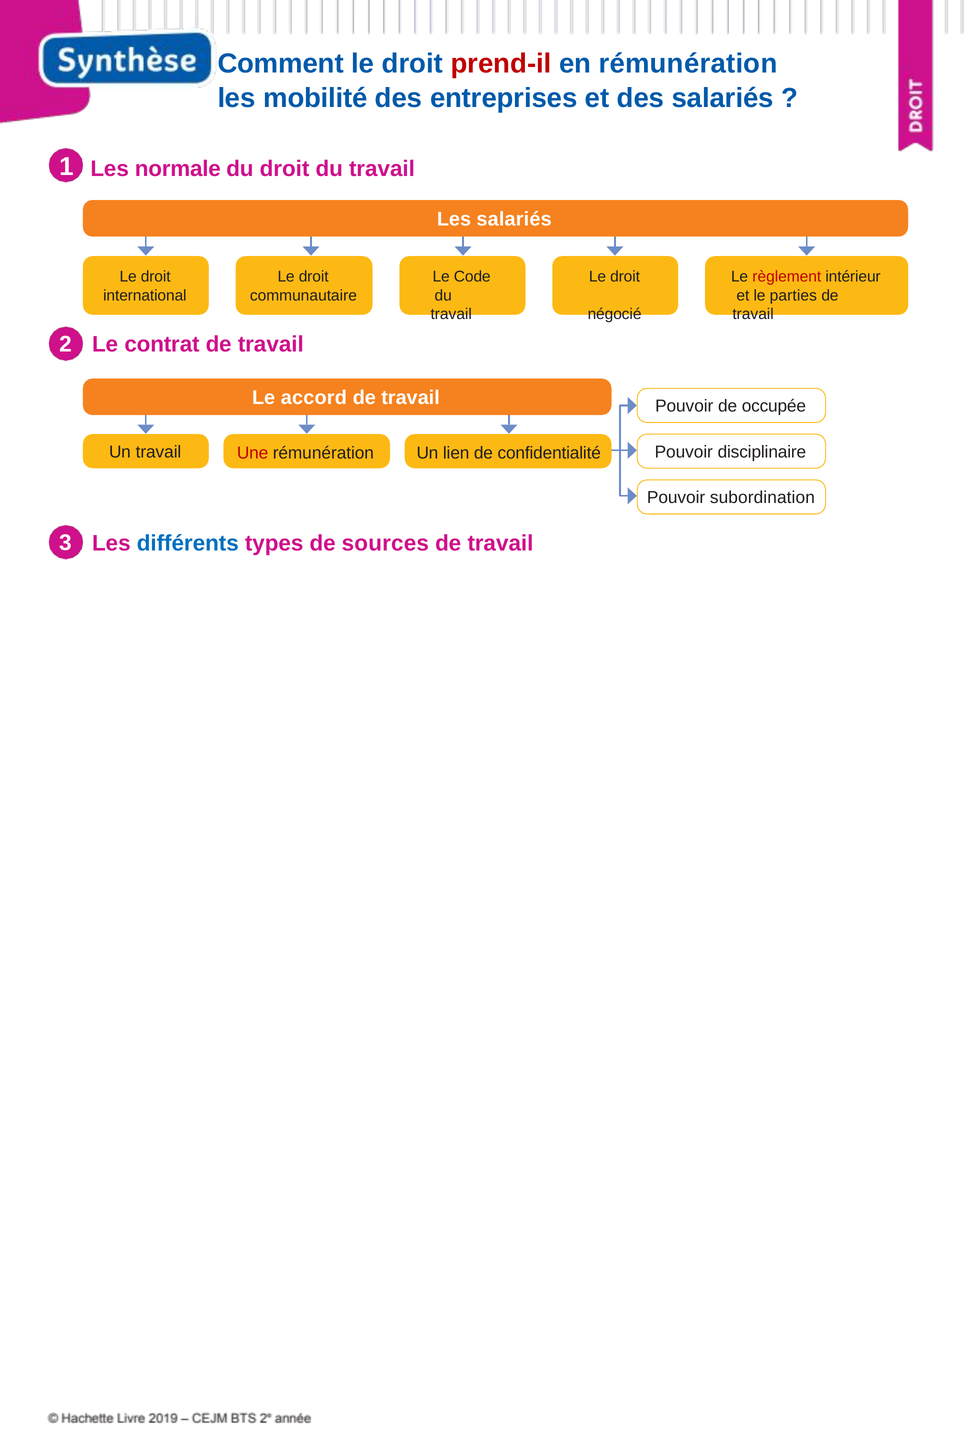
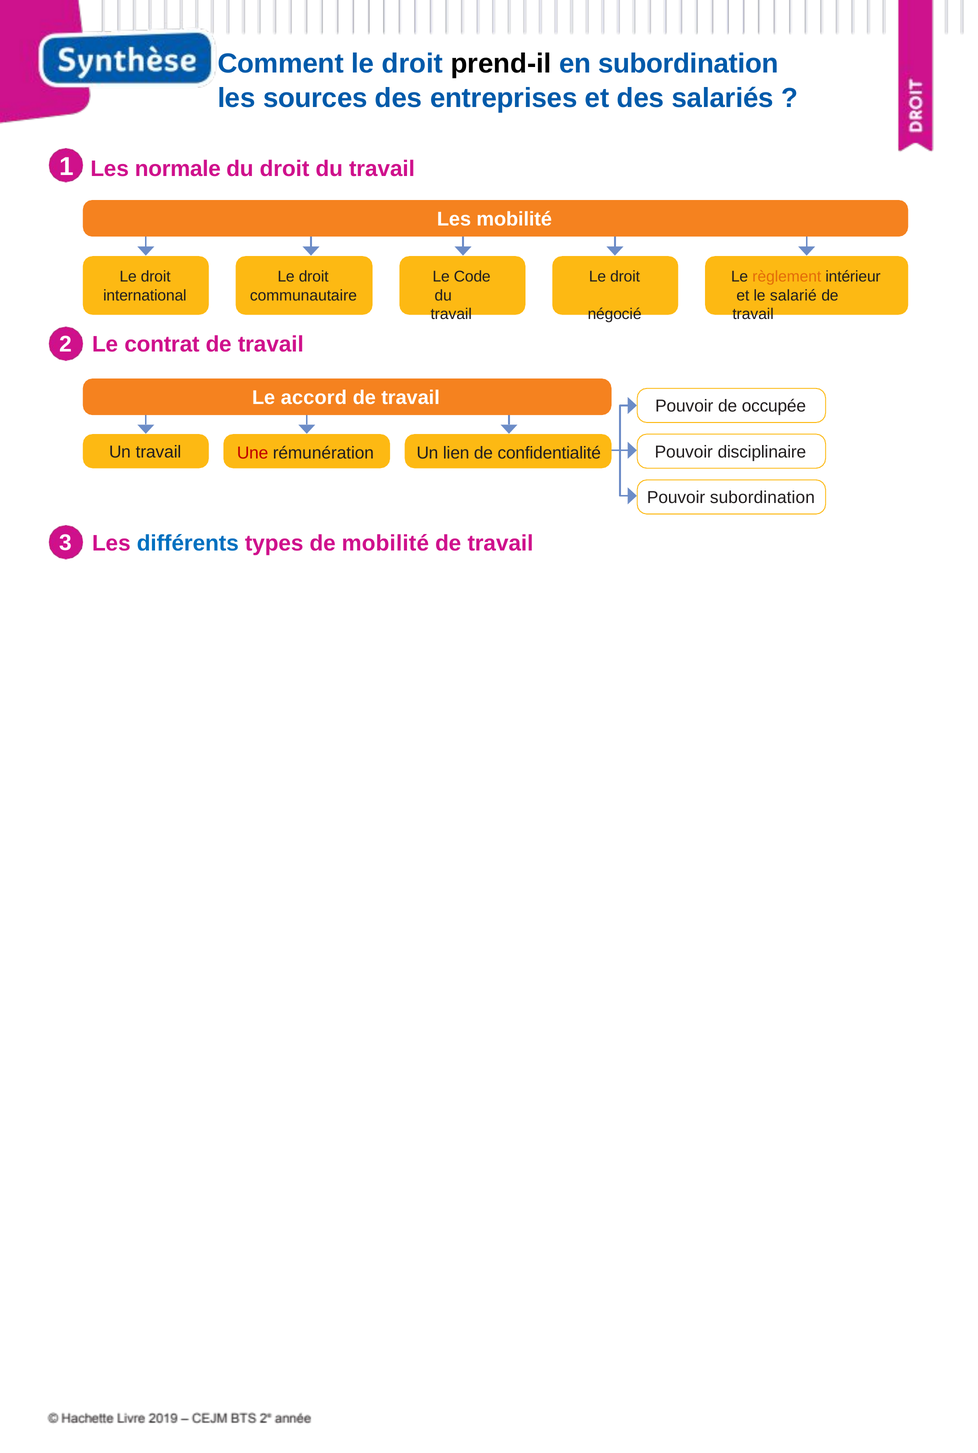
prend-il colour: red -> black (501, 64)
en rémunération: rémunération -> subordination (688, 64)
mobilité: mobilité -> sources (315, 98)
Les salariés: salariés -> mobilité (514, 219)
règlement colour: red -> orange (787, 277)
parties: parties -> salarié (793, 295)
de sources: sources -> mobilité (385, 543)
